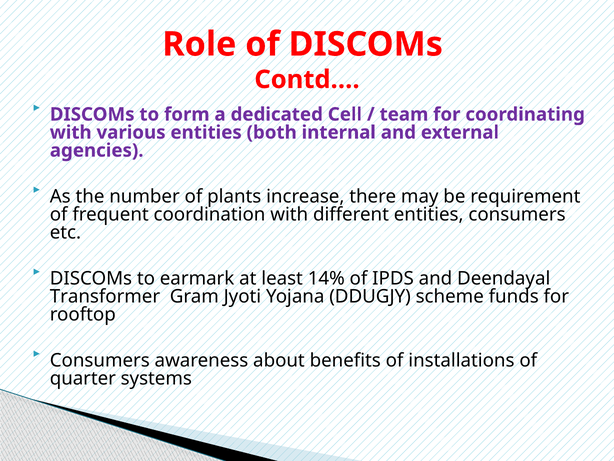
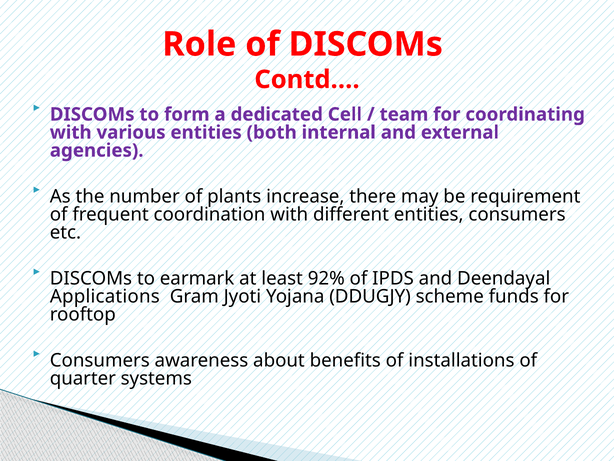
14%: 14% -> 92% (326, 278)
Transformer: Transformer -> Applications (105, 296)
